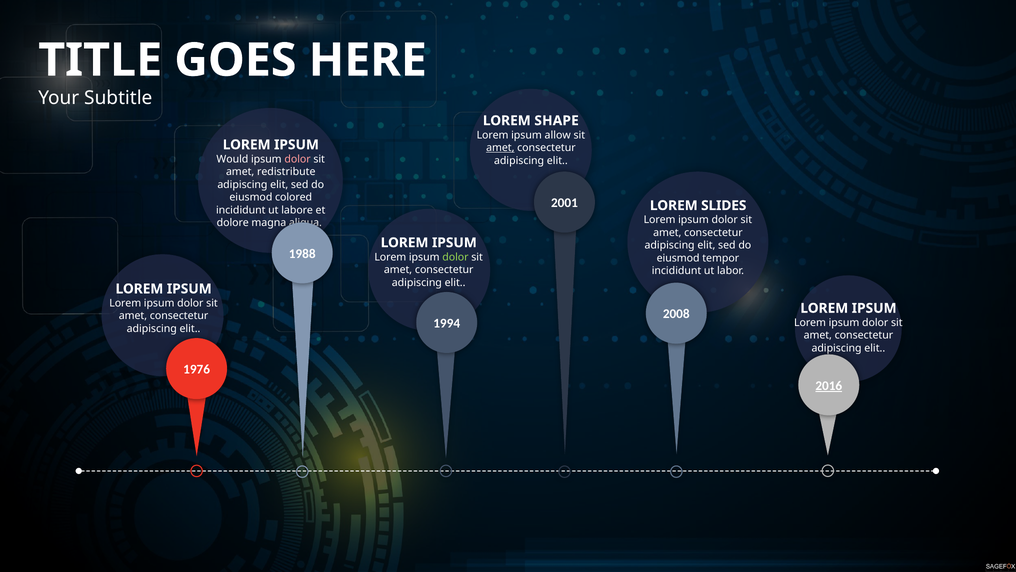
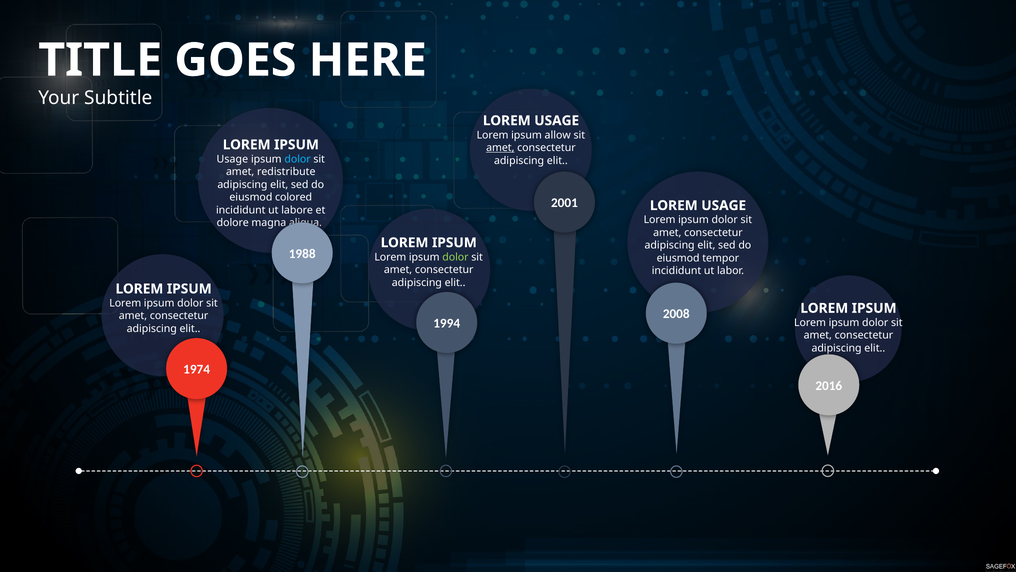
SHAPE: SHAPE -> USAGE (557, 121)
Would: Would -> Usage (232, 159)
dolor colour: pink -> light blue (298, 159)
SLIDES: SLIDES -> USAGE (724, 205)
1976: 1976 -> 1974 (197, 369)
2016 underline: present -> none (829, 385)
